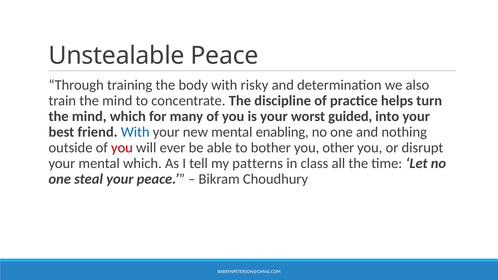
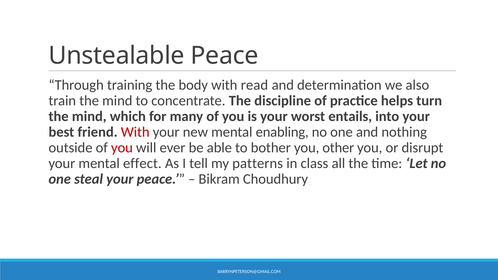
risky: risky -> read (254, 85)
guided: guided -> entails (350, 116)
With colour: blue -> red (135, 132)
mental which: which -> effect (142, 163)
